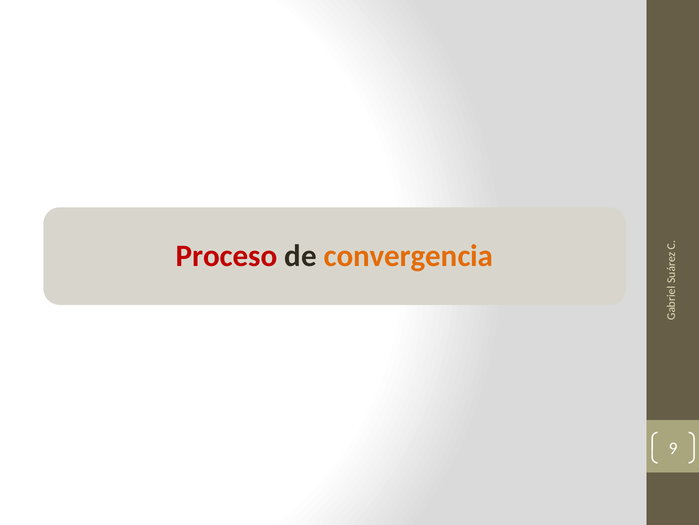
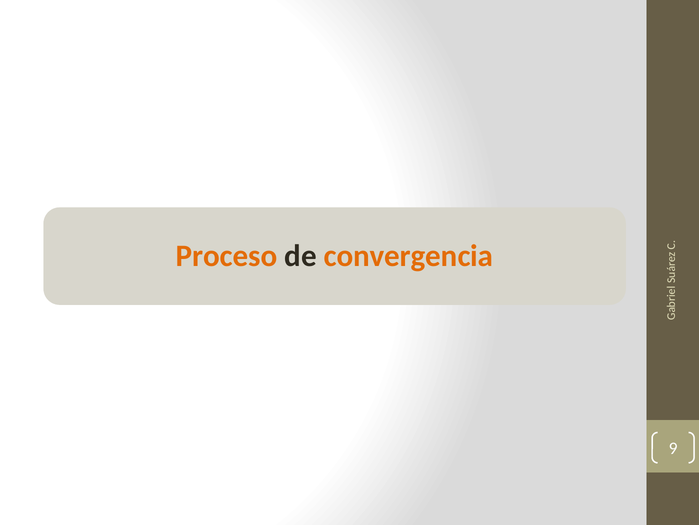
Proceso colour: red -> orange (227, 256)
